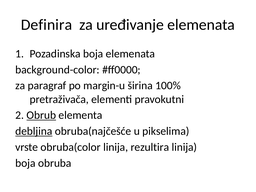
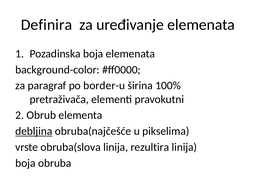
margin-u: margin-u -> border-u (104, 86)
Obrub underline: present -> none (41, 115)
obruba(color: obruba(color -> obruba(slova (71, 147)
